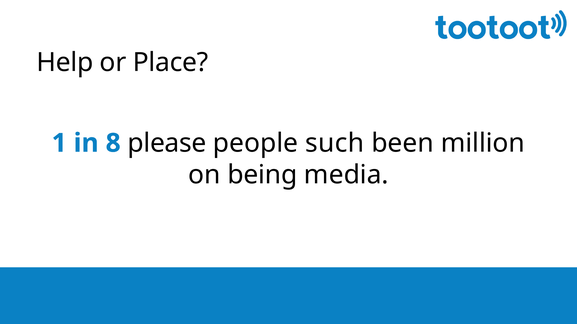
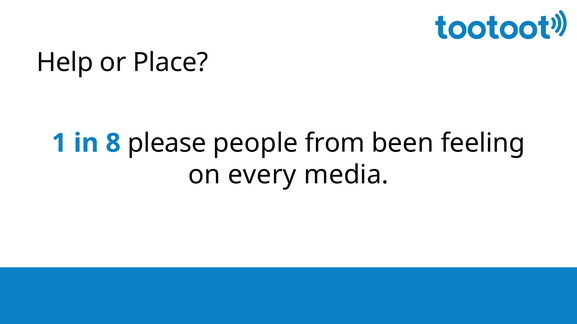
such: such -> from (335, 143)
million: million -> feeling (483, 143)
being: being -> every (262, 175)
